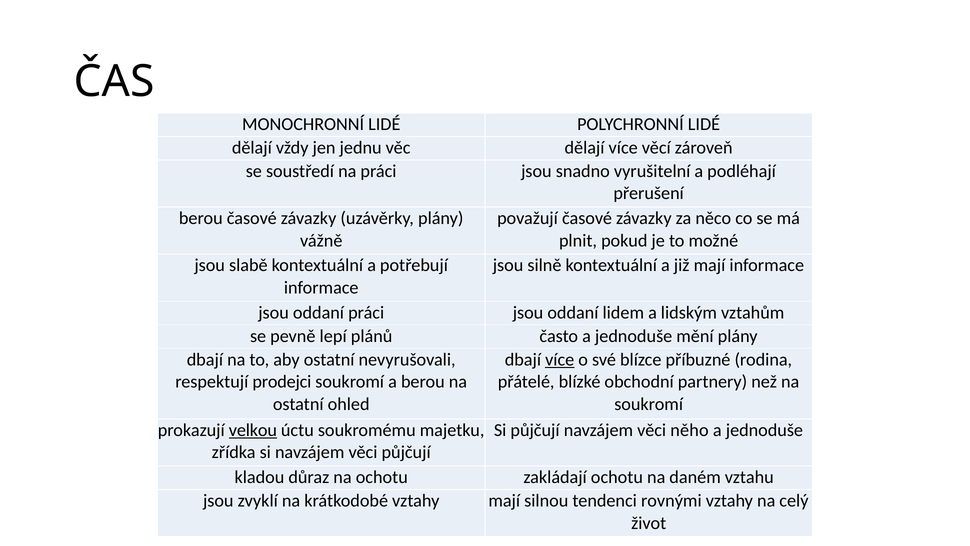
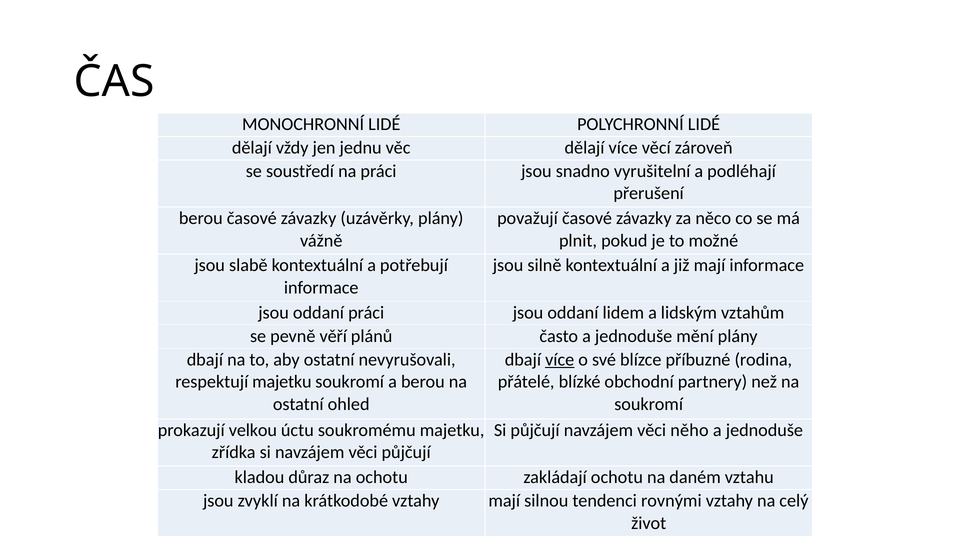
lepí: lepí -> věří (333, 336)
respektují prodejci: prodejci -> majetku (282, 382)
velkou underline: present -> none (253, 430)
